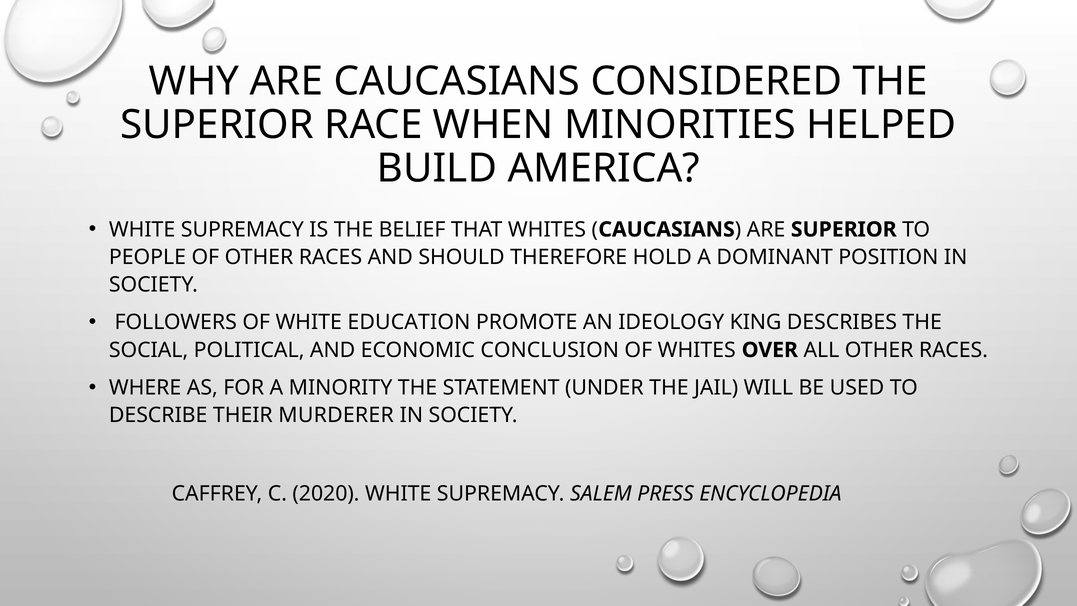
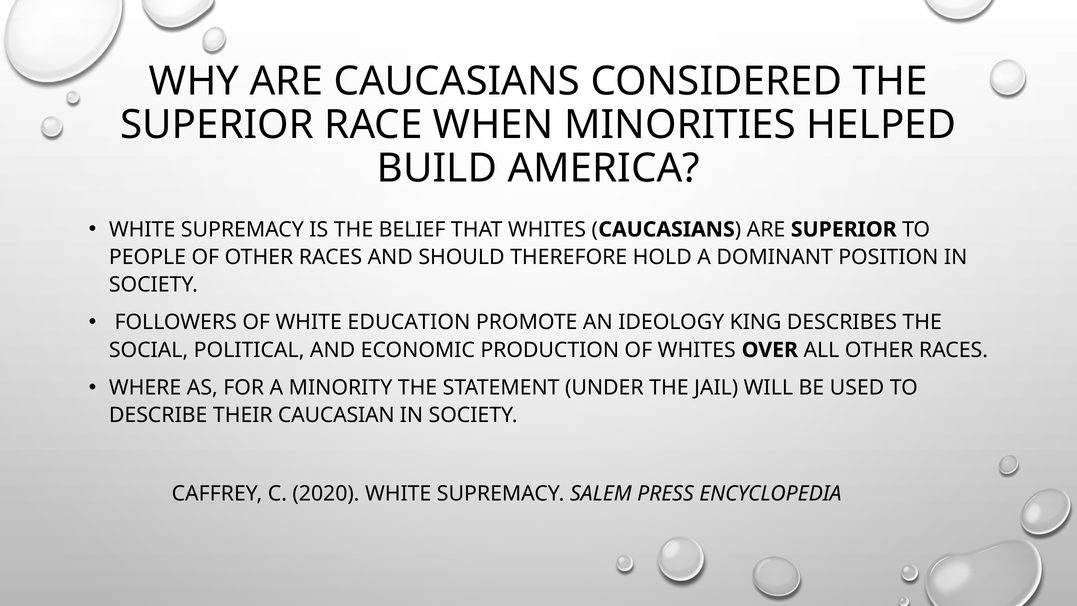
CONCLUSION: CONCLUSION -> PRODUCTION (550, 350)
MURDERER: MURDERER -> CAUCASIAN (336, 415)
